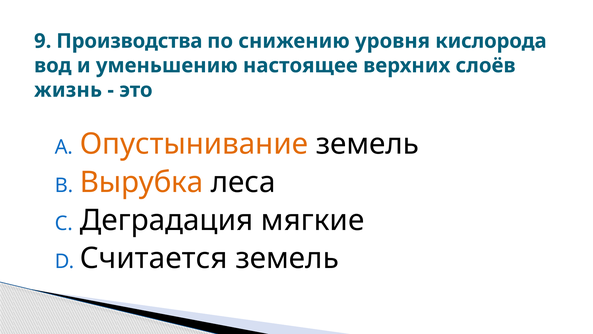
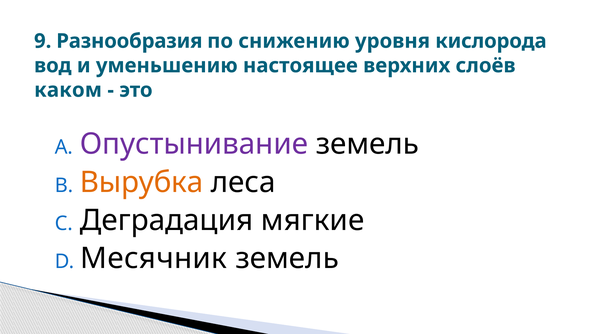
Производства: Производства -> Разнообразия (129, 41)
жизнь: жизнь -> каком (68, 90)
Опустынивание colour: orange -> purple (194, 144)
Считается: Считается -> Месячник (154, 258)
